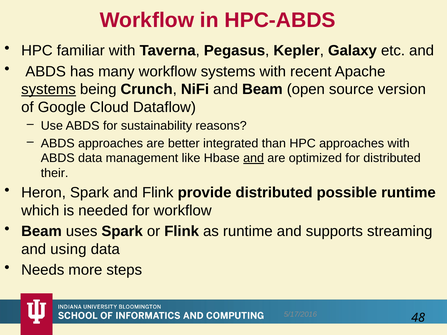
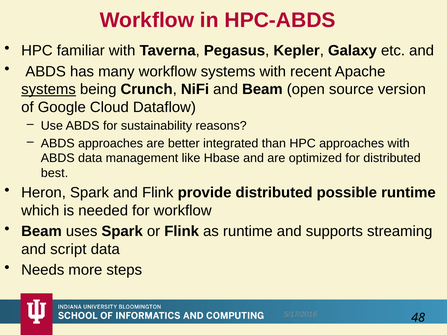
and underline: present -> none (254, 158)
their: their -> best (55, 173)
using: using -> script (68, 249)
